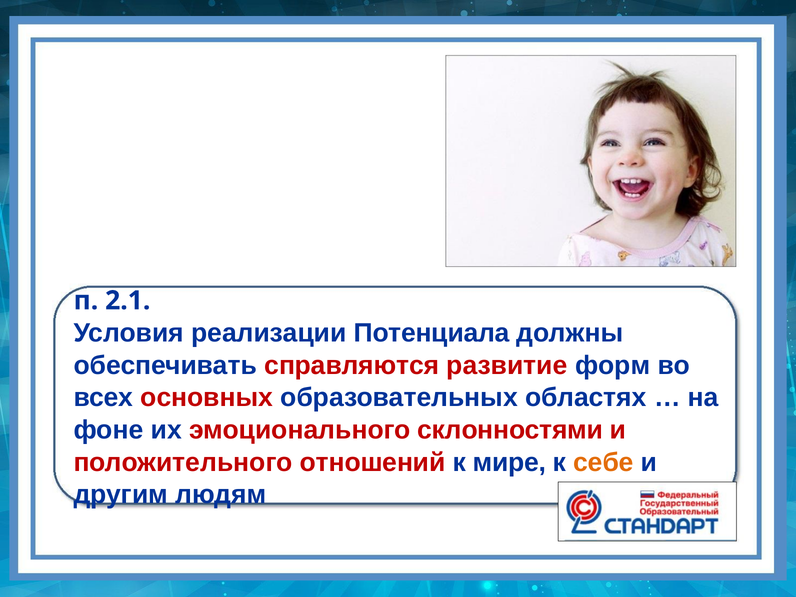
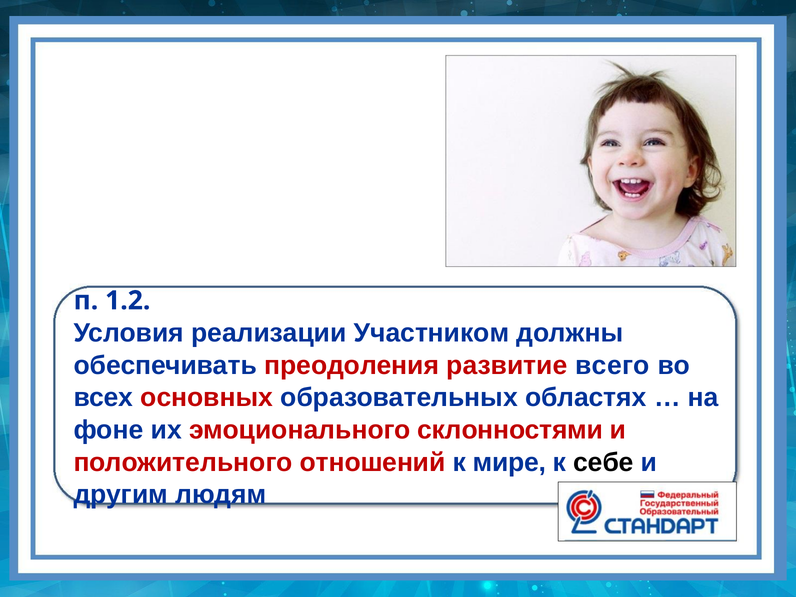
2.1: 2.1 -> 1.2 (128, 301)
Потенциала: Потенциала -> Участником (431, 333)
справляются: справляются -> преодоления (352, 365)
форм: форм -> всего (612, 365)
себе colour: orange -> black (603, 462)
